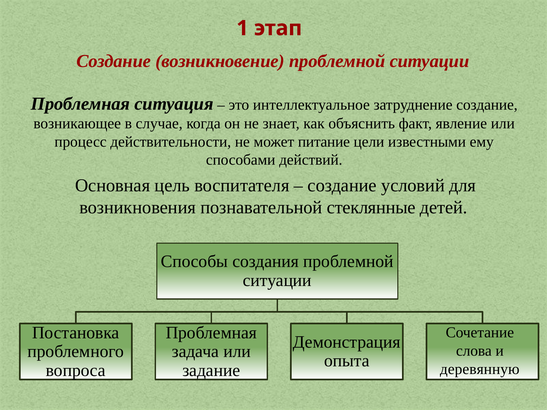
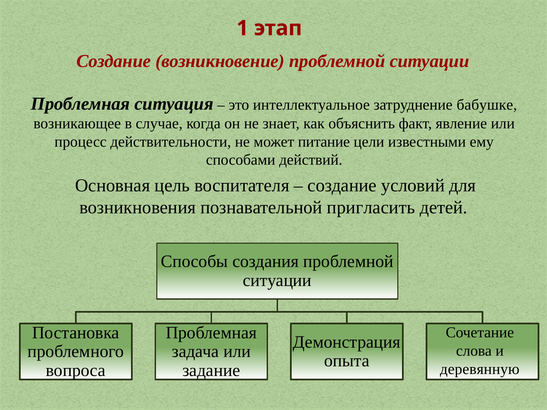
затруднение создание: создание -> бабушке (487, 105)
стеклянные: стеклянные -> пригласить (371, 208)
